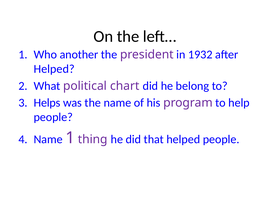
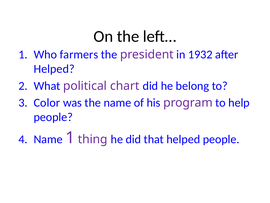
another: another -> farmers (79, 54)
Helps: Helps -> Color (47, 102)
